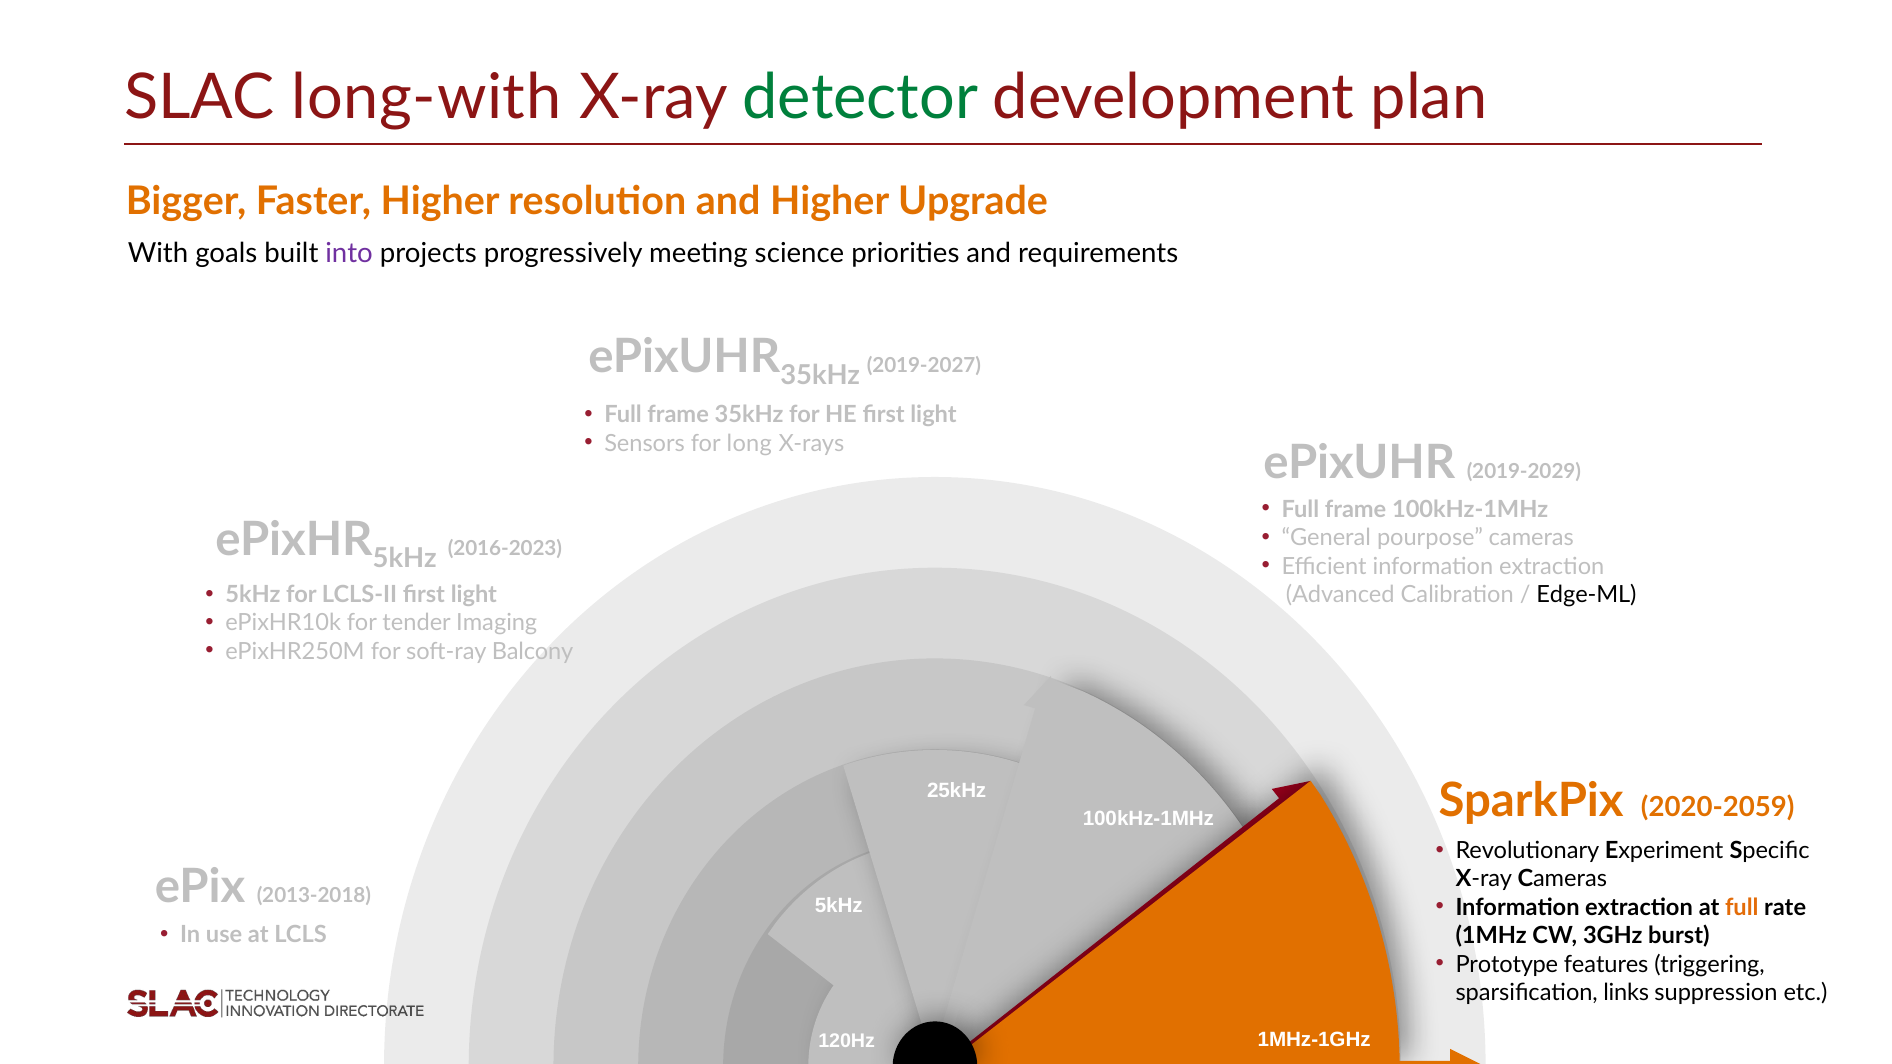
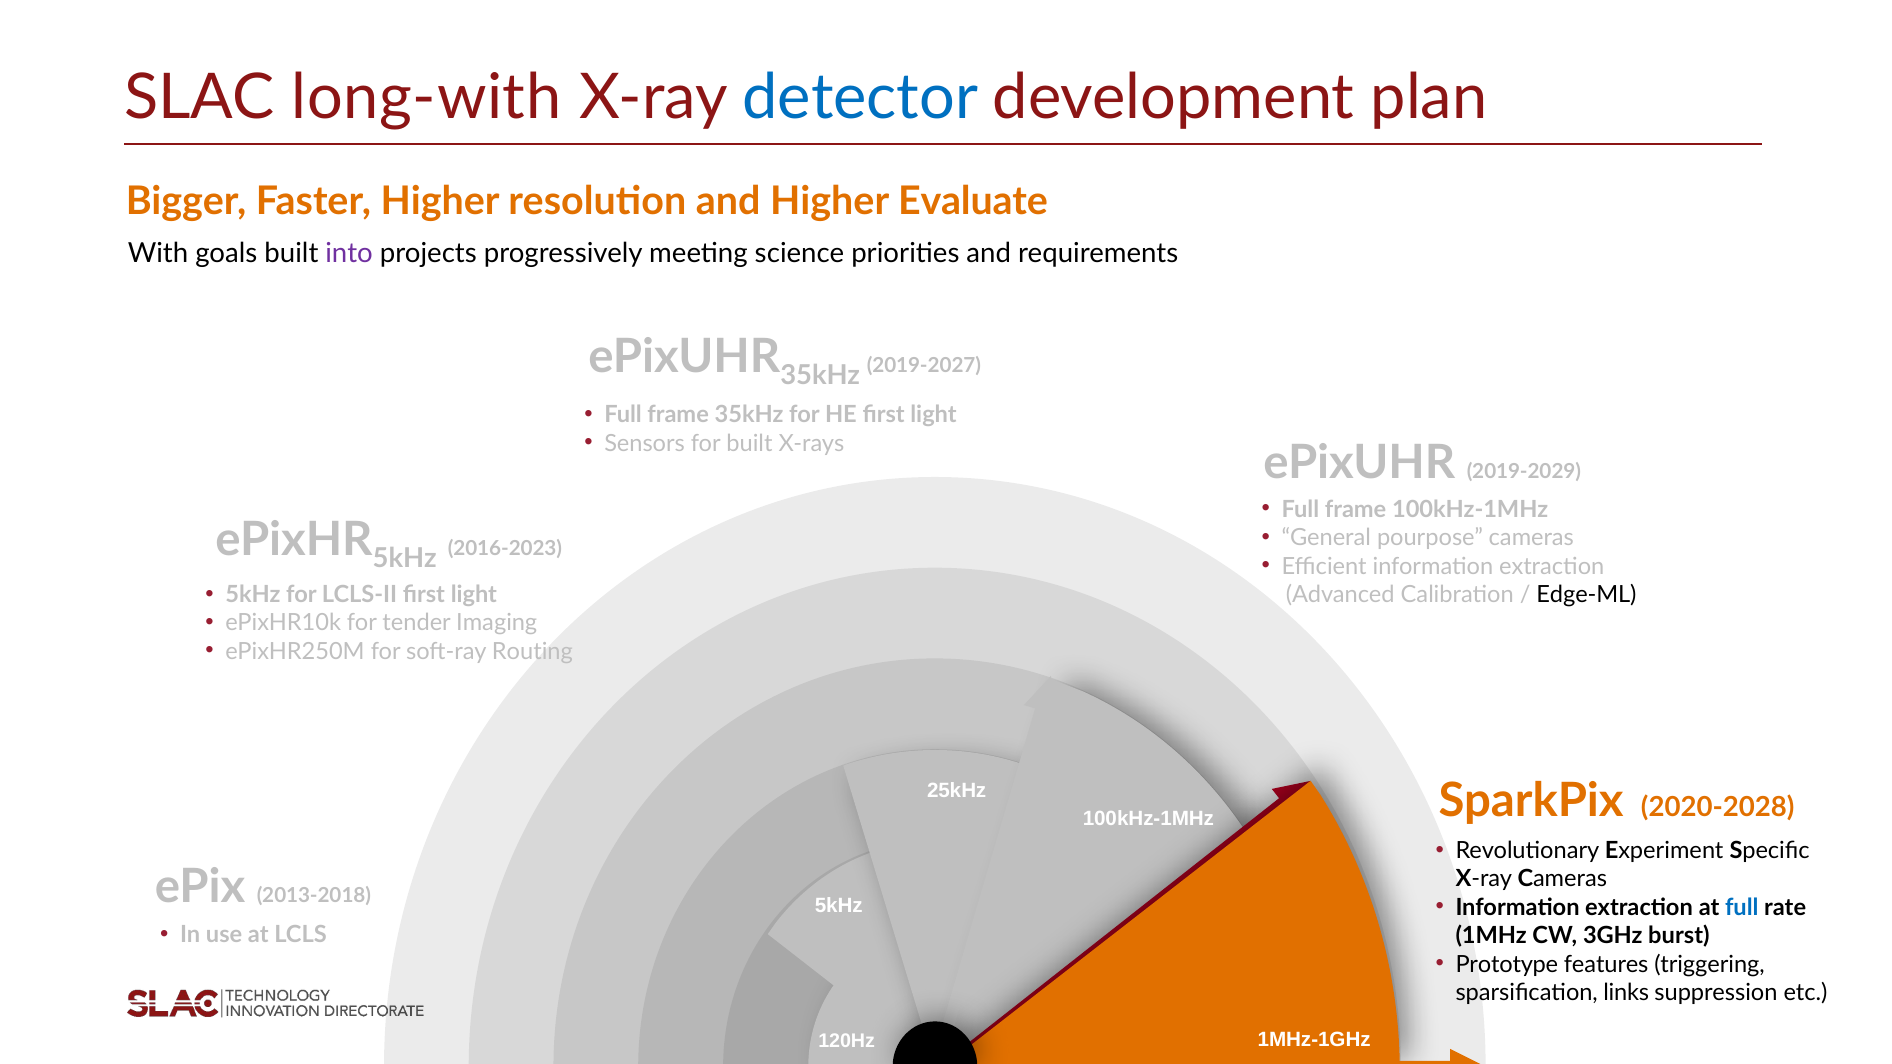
detector colour: green -> blue (860, 98)
Upgrade: Upgrade -> Evaluate (973, 202)
for long: long -> built (749, 444)
Balcony: Balcony -> Routing (532, 652)
2020-2059: 2020-2059 -> 2020-2028 (1718, 808)
full colour: orange -> blue (1742, 908)
